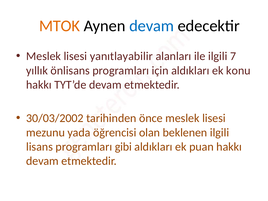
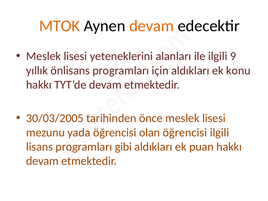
devam colour: blue -> orange (152, 26)
yanıtlayabilir: yanıtlayabilir -> yeteneklerini (121, 56)
7: 7 -> 9 (233, 56)
30/03/2002: 30/03/2002 -> 30/03/2005 (55, 118)
olan beklenen: beklenen -> öğrencisi (185, 132)
